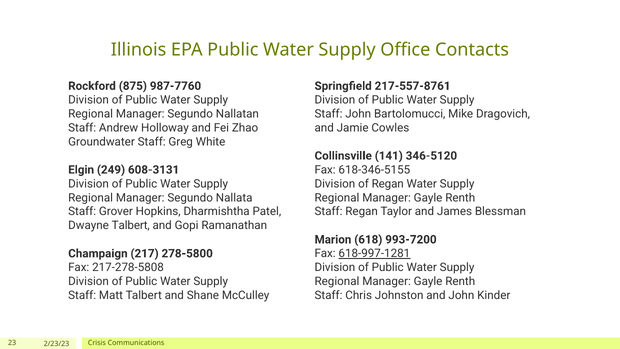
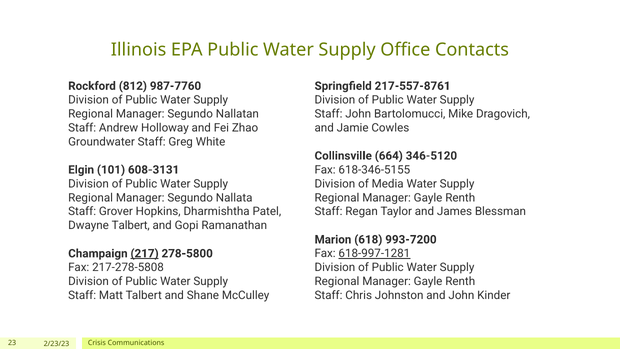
875: 875 -> 812 (133, 86)
141: 141 -> 664 (389, 156)
249: 249 -> 101 (111, 170)
of Regan: Regan -> Media (388, 184)
217 underline: none -> present (145, 253)
